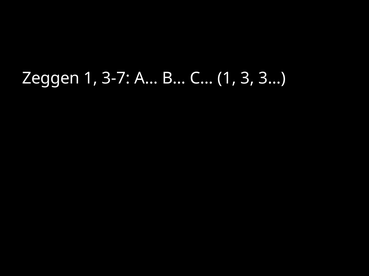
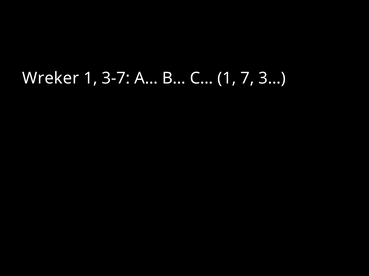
Zeggen: Zeggen -> Wreker (51, 78)
3: 3 -> 7 (247, 78)
